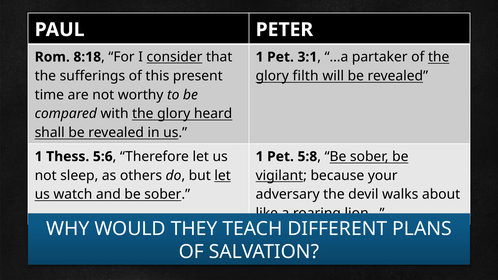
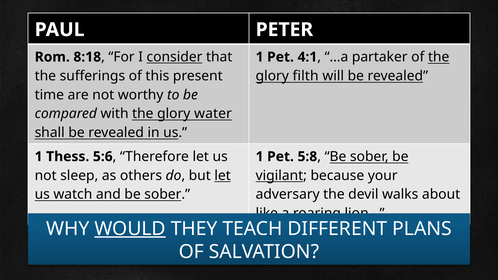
3:1: 3:1 -> 4:1 (307, 57)
heard: heard -> water (213, 114)
WOULD underline: none -> present (130, 229)
